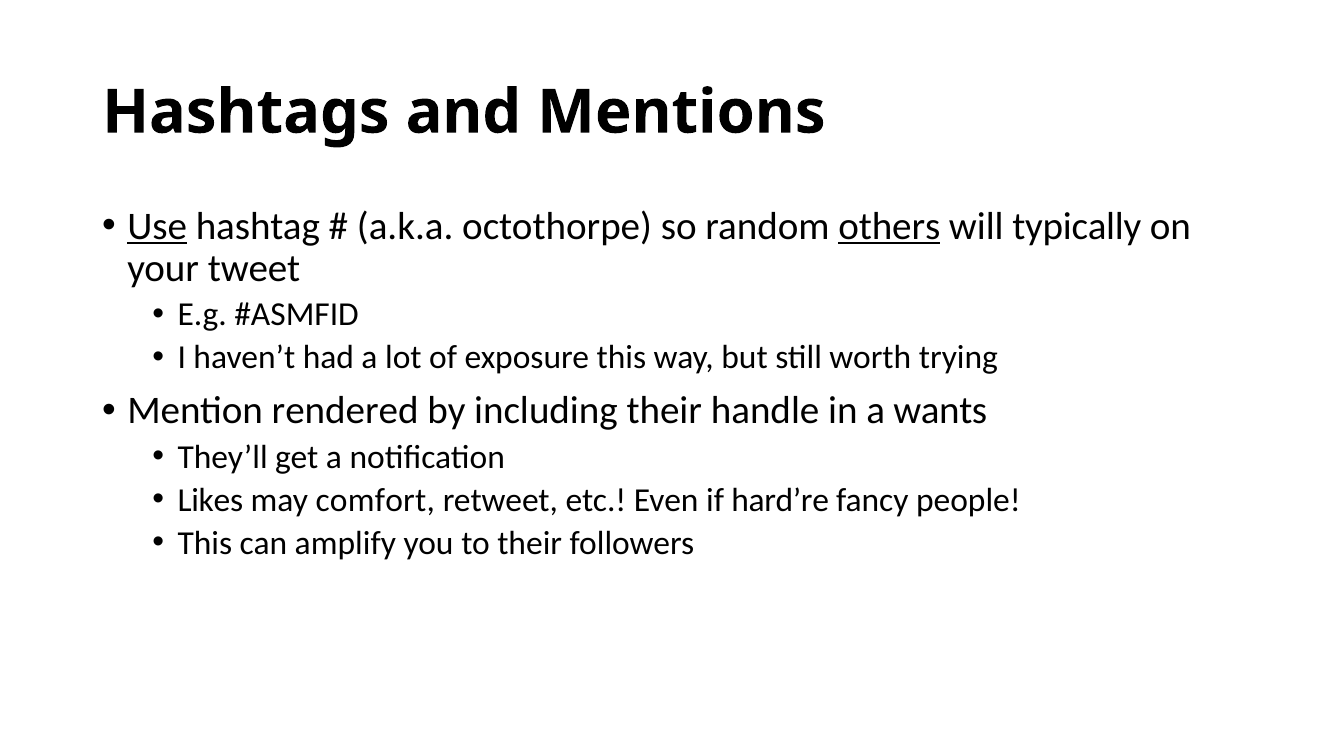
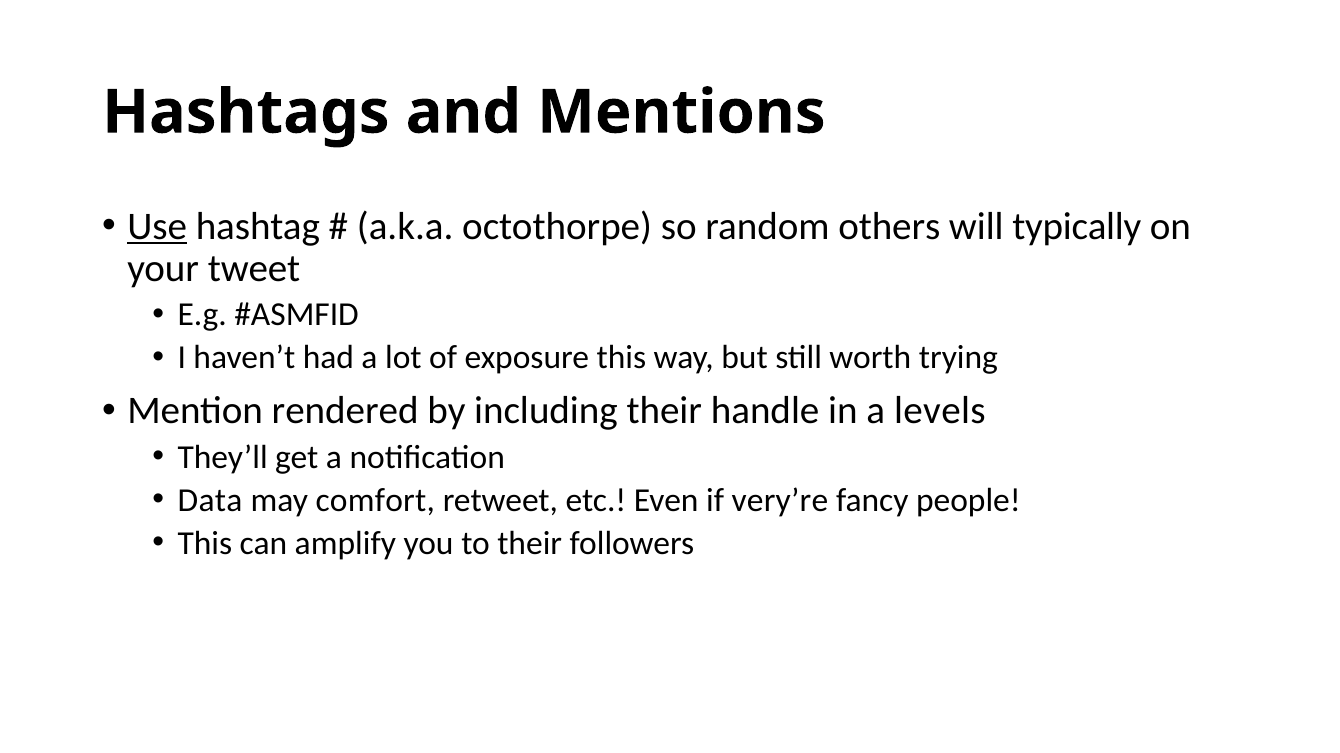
others underline: present -> none (889, 227)
wants: wants -> levels (940, 411)
Likes: Likes -> Data (210, 501)
hard’re: hard’re -> very’re (780, 501)
